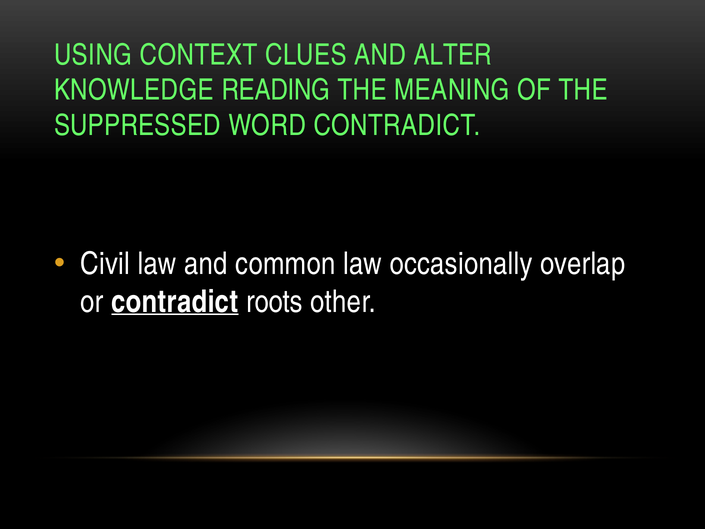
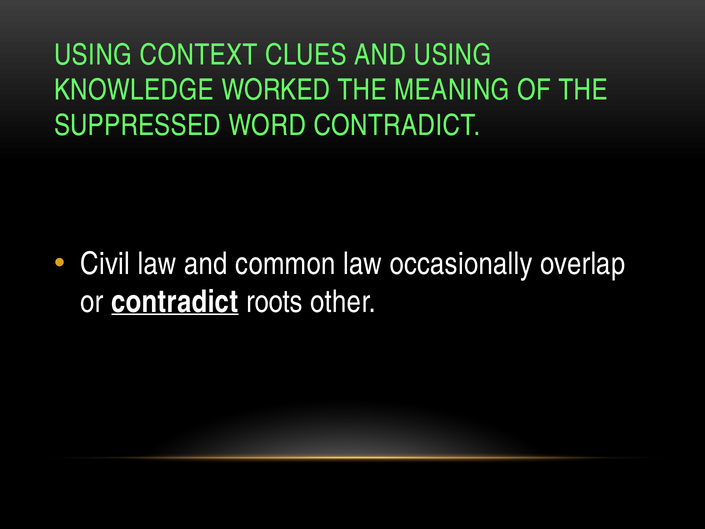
AND ALTER: ALTER -> USING (453, 55)
READING: READING -> WORKED (276, 90)
